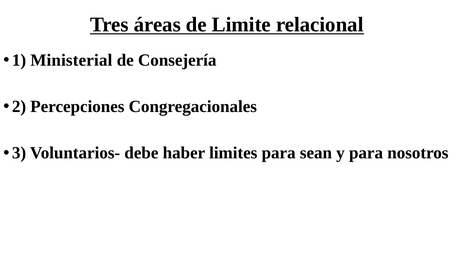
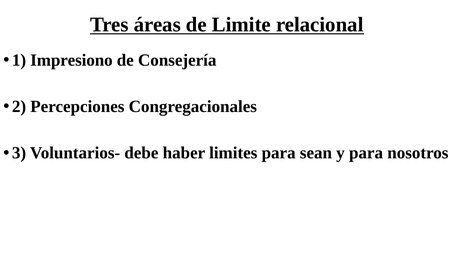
Ministerial: Ministerial -> Impresiono (71, 60)
